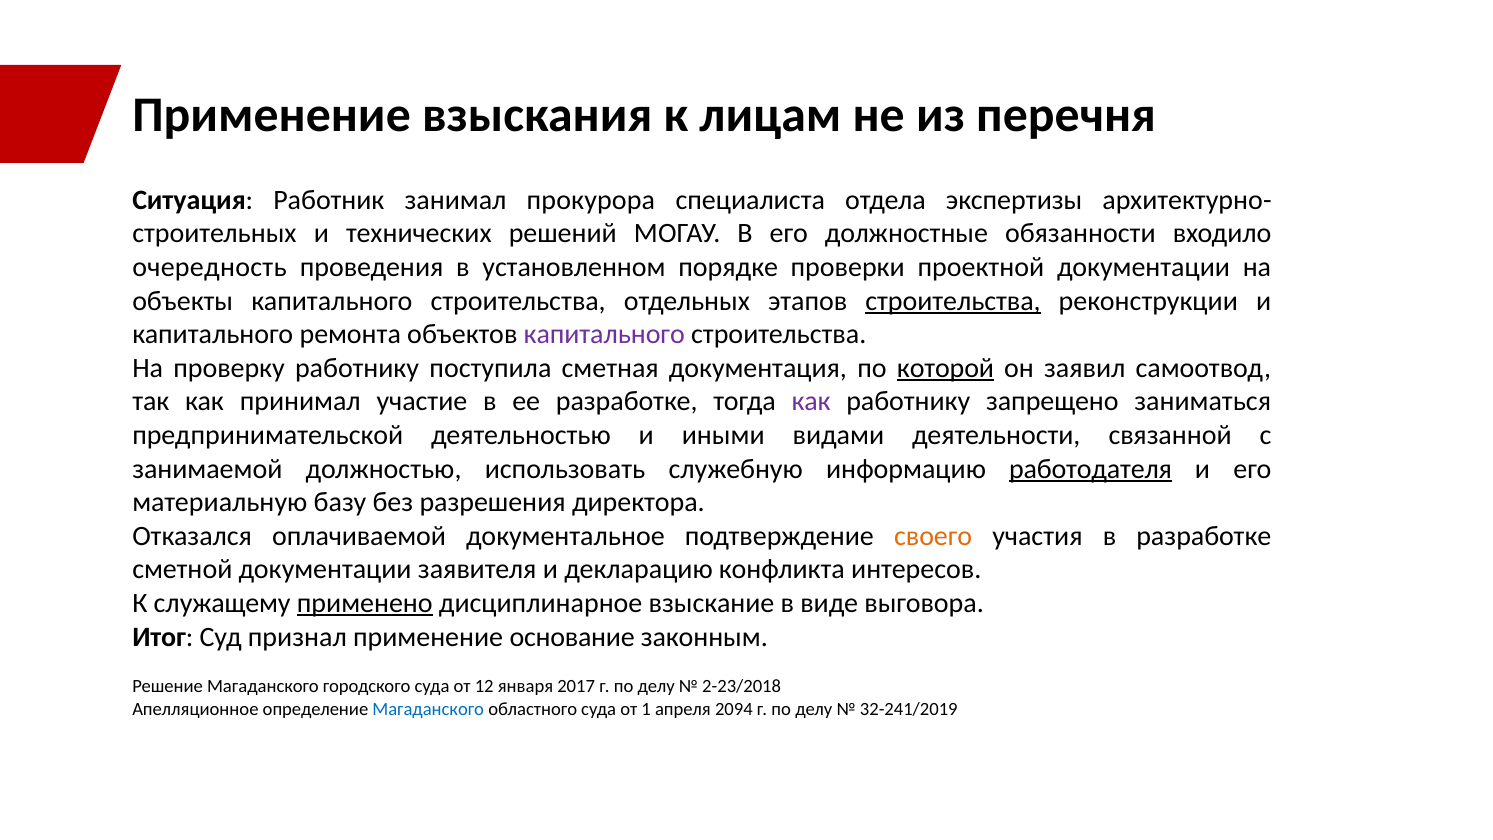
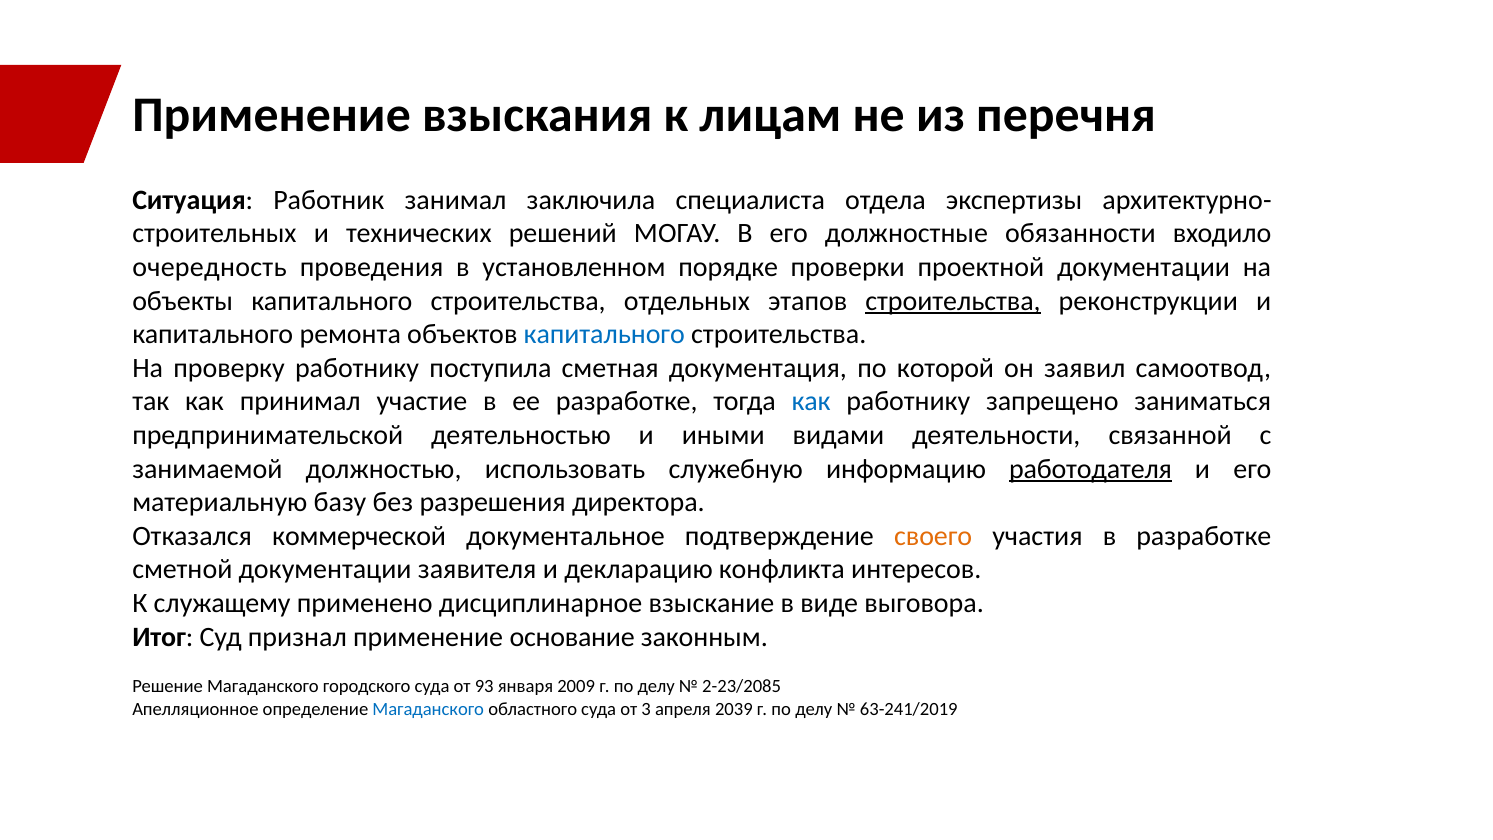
прокурора: прокурора -> заключила (591, 200)
капитального colour: purple -> blue (604, 334)
которой underline: present -> none (945, 368)
как colour: purple -> blue (811, 402)
оплачиваемой: оплачиваемой -> коммерческой (359, 536)
применено underline: present -> none (365, 603)
12: 12 -> 93 (484, 686)
2017: 2017 -> 2009 (576, 686)
2-23/2018: 2-23/2018 -> 2-23/2085 (742, 686)
1: 1 -> 3 (646, 709)
2094: 2094 -> 2039 (734, 709)
32-241/2019: 32-241/2019 -> 63-241/2019 (909, 709)
